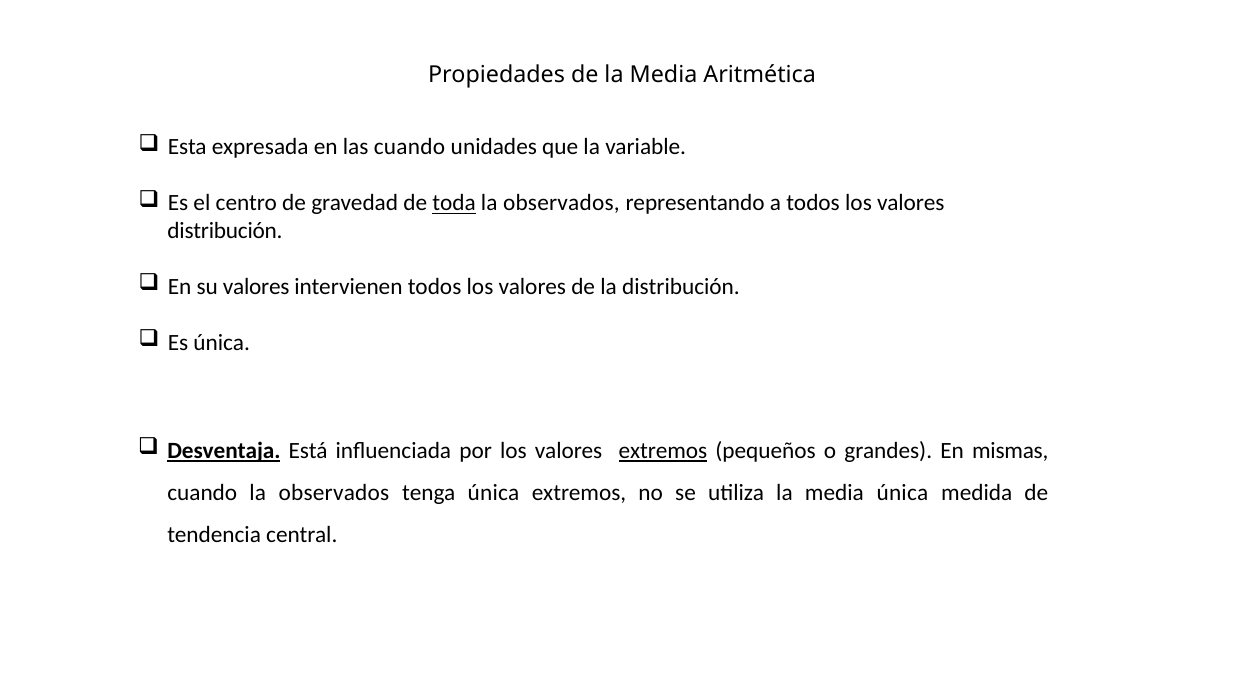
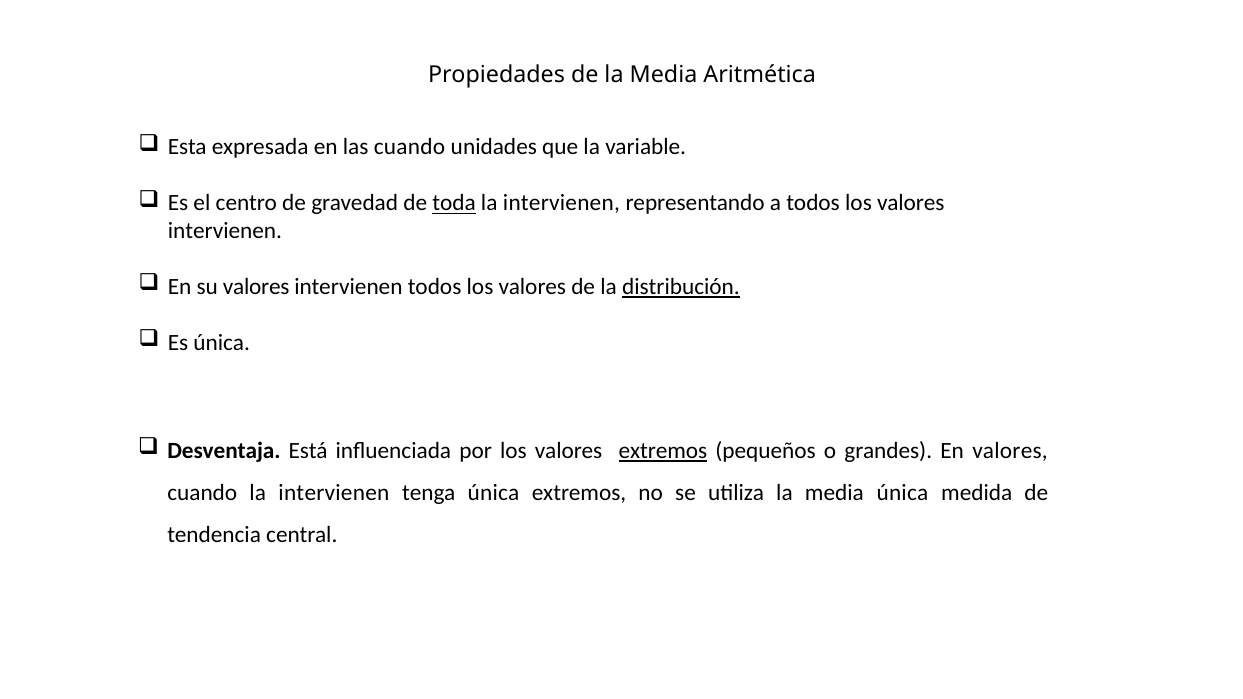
observados: observados -> intervienen (561, 203)
distribución: distribución -> intervienen (225, 231)
distribución underline: none -> present (681, 287)
Desventaja underline: present -> none (224, 451)
En mismas: mismas -> valores (1010, 451)
cuando la observados: observados -> intervienen (334, 493)
